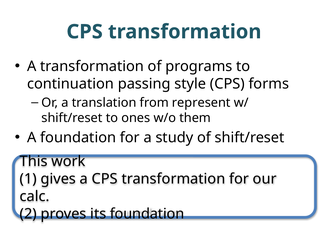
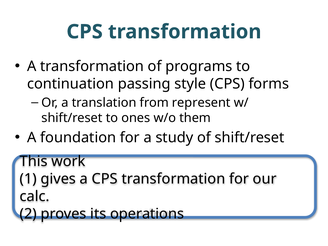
its foundation: foundation -> operations (147, 214)
